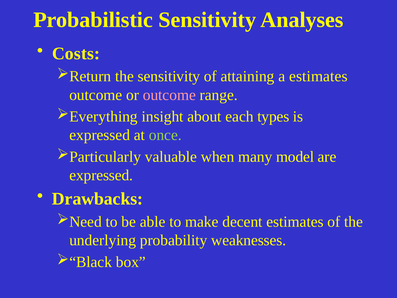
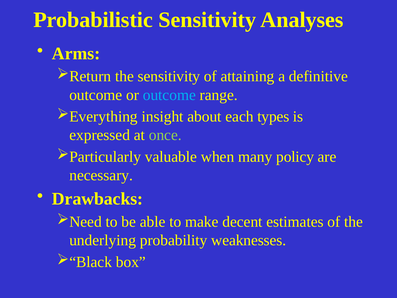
Costs: Costs -> Arms (76, 54)
a estimates: estimates -> definitive (318, 76)
outcome colour: pink -> light blue (169, 95)
model: model -> policy (295, 157)
expressed: expressed -> necessary (101, 175)
